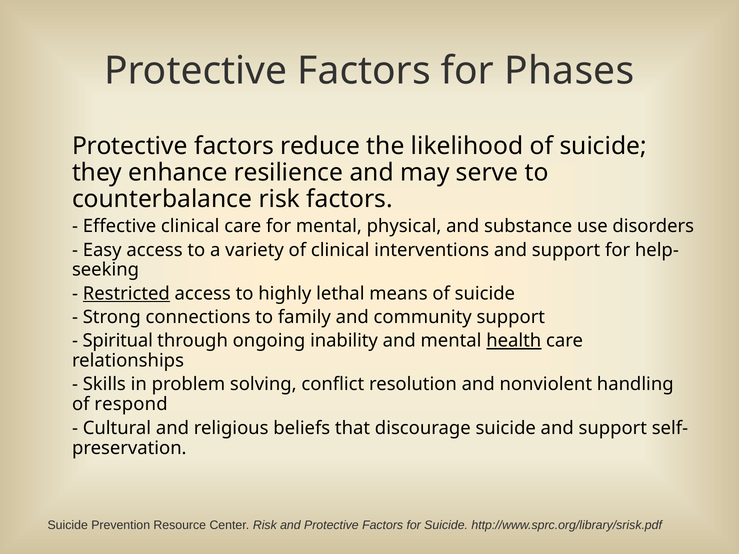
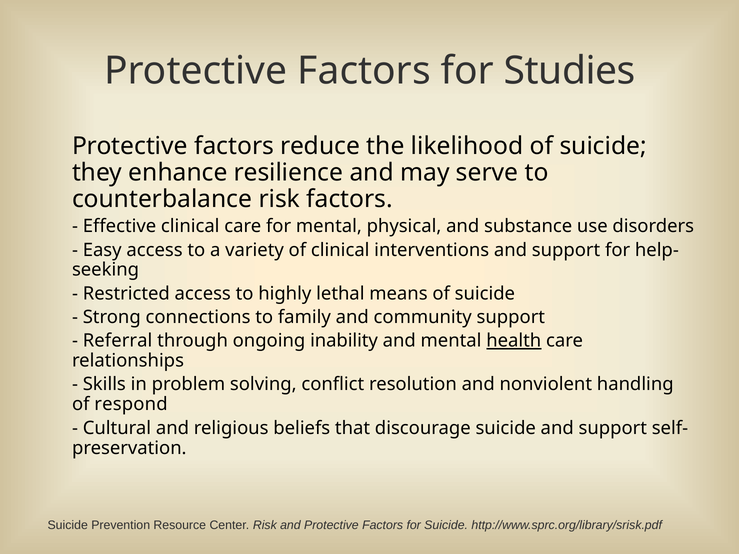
Phases: Phases -> Studies (570, 71)
Restricted underline: present -> none (126, 294)
Spiritual: Spiritual -> Referral (118, 341)
